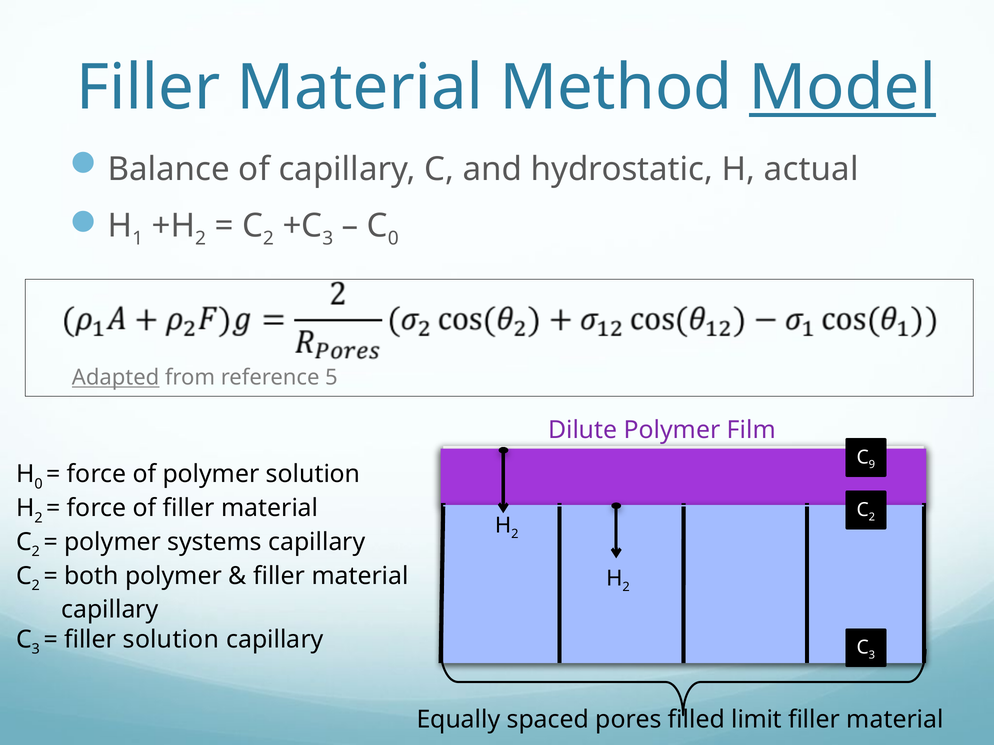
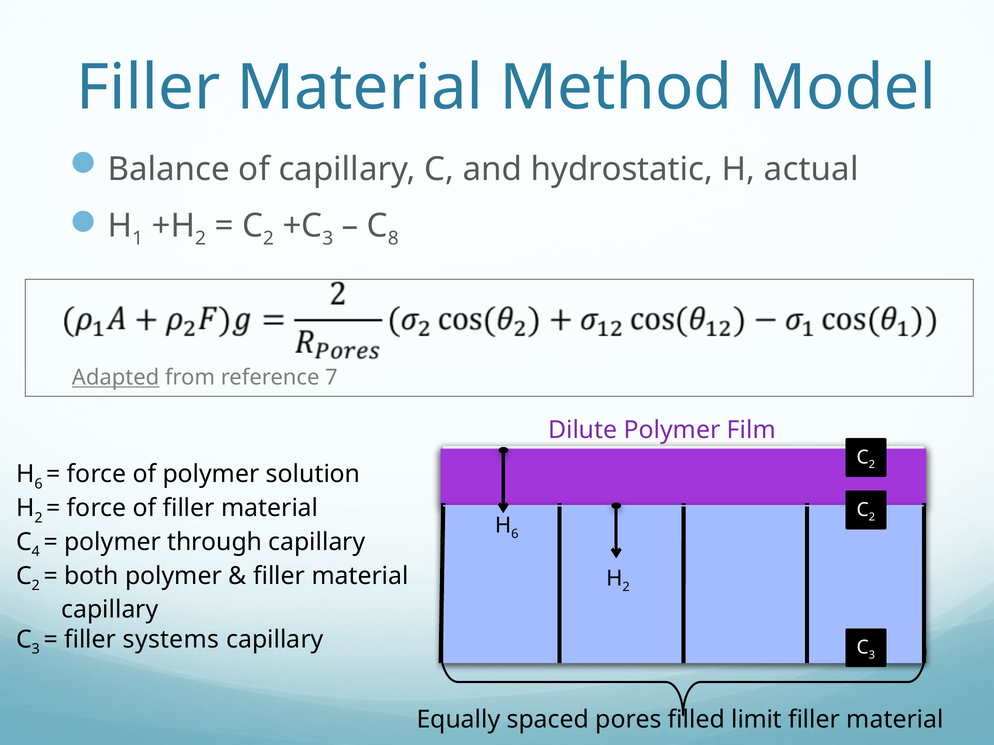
Model underline: present -> none (842, 88)
C 0: 0 -> 8 (393, 239)
5: 5 -> 7 (331, 378)
9: 9 -> 2 (872, 465)
0: 0 -> 6 (39, 484)
2: 2 -> 6 (515, 534)
2: 2 -> 4 (36, 552)
systems: systems -> through (215, 542)
filler solution: solution -> systems (171, 640)
